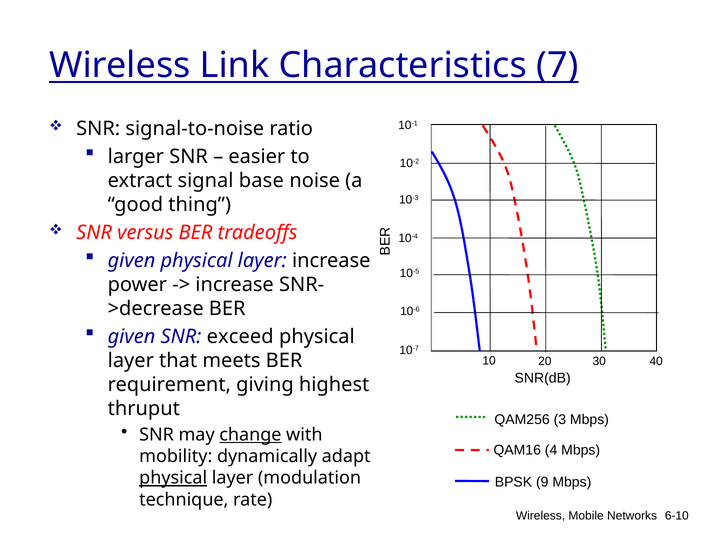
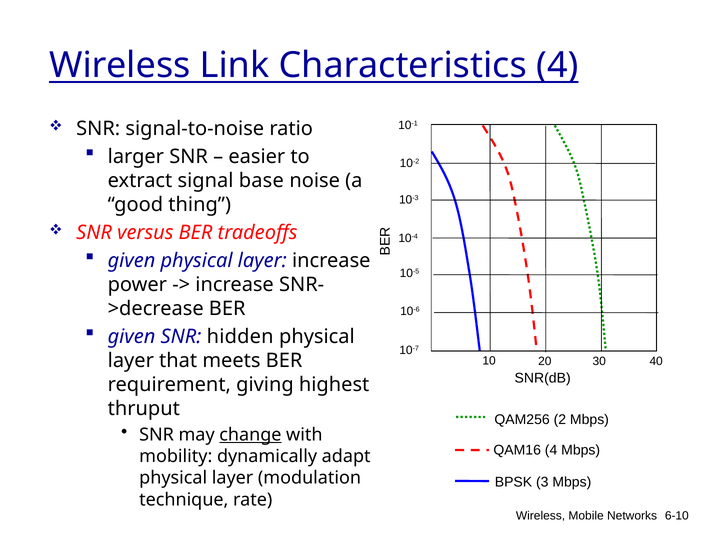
Characteristics 7: 7 -> 4 (557, 66)
exceed: exceed -> hidden (240, 337)
3: 3 -> 2 (560, 419)
physical underline: present -> none (173, 478)
9: 9 -> 3 (542, 482)
